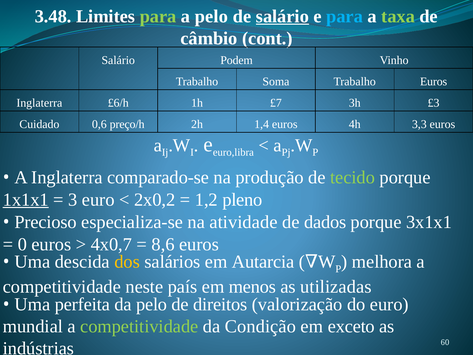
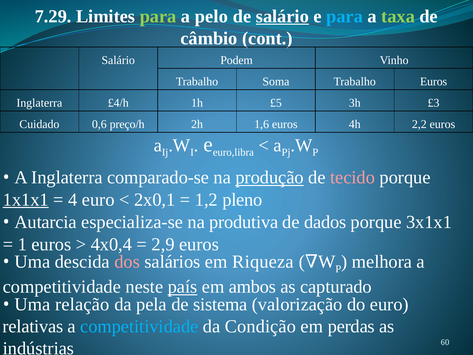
3.48: 3.48 -> 7.29 (53, 16)
£6/h: £6/h -> £4/h (118, 103)
£7: £7 -> £5 (276, 103)
1,4: 1,4 -> 1,6 (262, 124)
3,3: 3,3 -> 2,2 (419, 124)
produção underline: none -> present (270, 177)
tecido colour: light green -> pink (353, 177)
3: 3 -> 4 (73, 199)
2x0,2: 2x0,2 -> 2x0,1 (155, 199)
Precioso: Precioso -> Autarcia (46, 222)
atividade: atividade -> produtiva (244, 222)
0: 0 -> 1 (22, 244)
4x0,7: 4x0,7 -> 4x0,4 (111, 244)
8,6: 8,6 -> 2,9 (163, 244)
dos colour: yellow -> pink (127, 262)
Autarcia: Autarcia -> Riqueza (263, 262)
país underline: none -> present (183, 287)
menos: menos -> ambos (252, 287)
utilizadas: utilizadas -> capturado (336, 287)
perfeita: perfeita -> relação (82, 304)
da pelo: pelo -> pela (152, 304)
direitos: direitos -> sistema (220, 304)
mundial: mundial -> relativas (33, 326)
competitividade colour: light green -> light blue (139, 326)
exceto: exceto -> perdas (351, 326)
